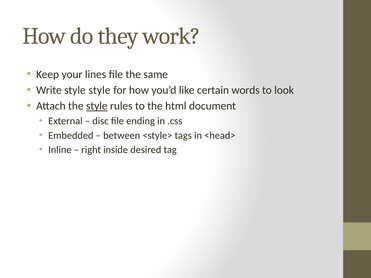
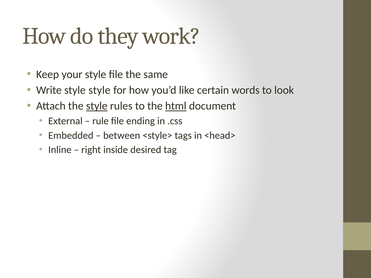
your lines: lines -> style (96, 74)
html underline: none -> present (176, 106)
disc: disc -> rule (101, 121)
